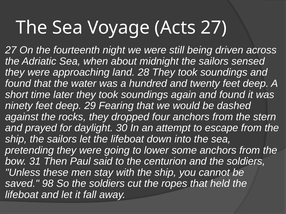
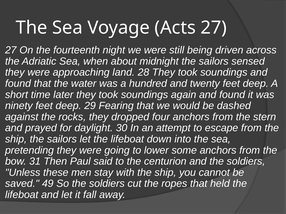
98: 98 -> 49 (48, 184)
